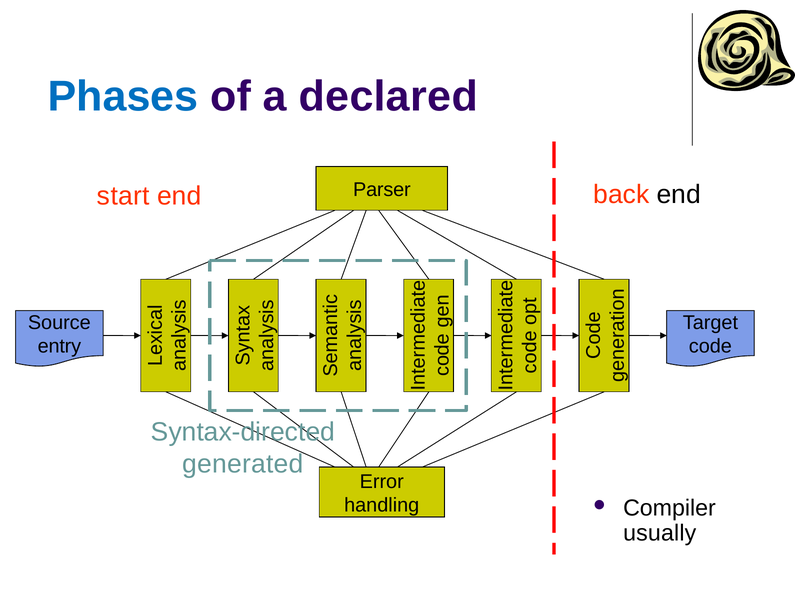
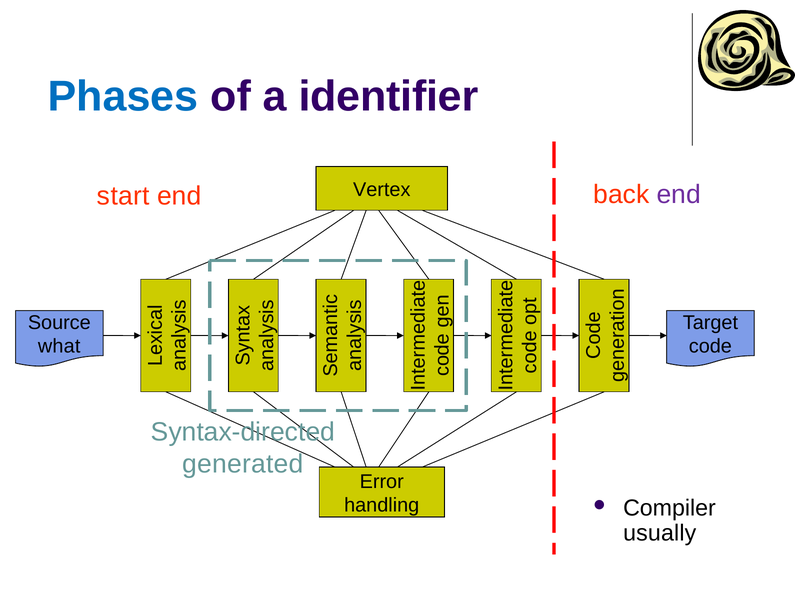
declared: declared -> identifier (389, 96)
Parser: Parser -> Vertex (382, 190)
end colour: black -> purple (679, 194)
entry: entry -> what (59, 347)
